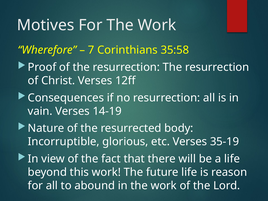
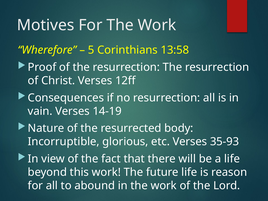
7: 7 -> 5 (91, 50)
35:58: 35:58 -> 13:58 (175, 50)
35-19: 35-19 -> 35-93 (225, 142)
